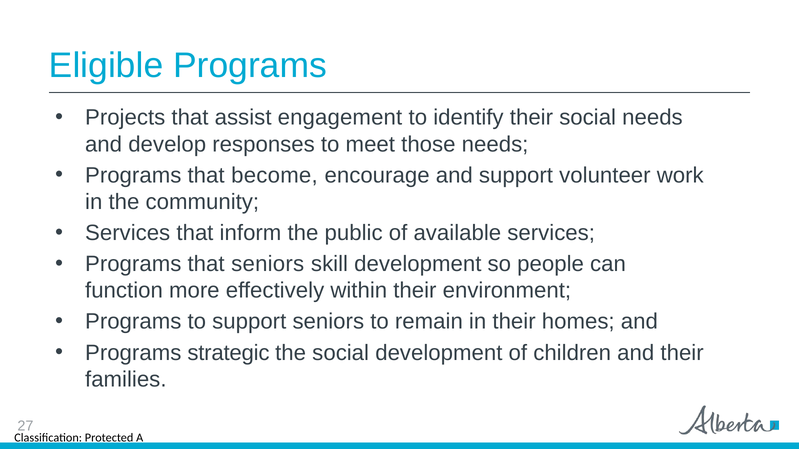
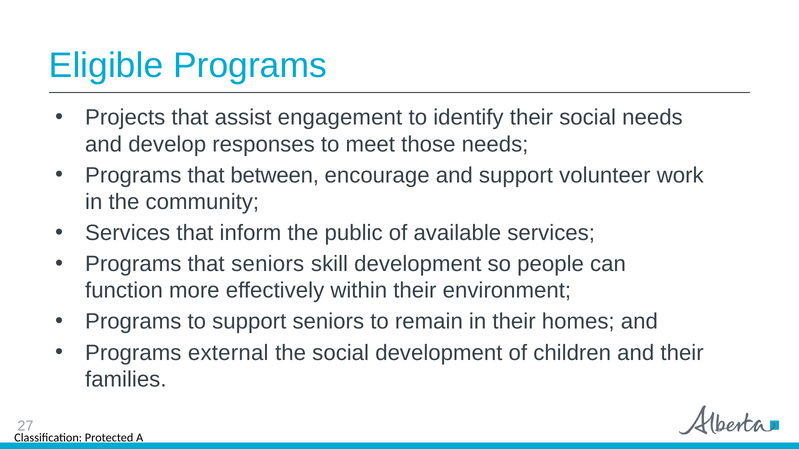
become: become -> between (275, 175)
strategic: strategic -> external (228, 353)
